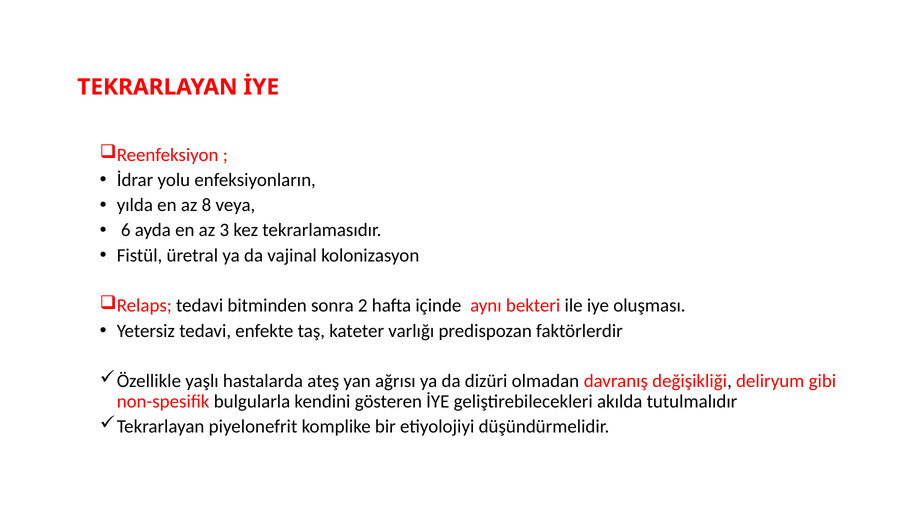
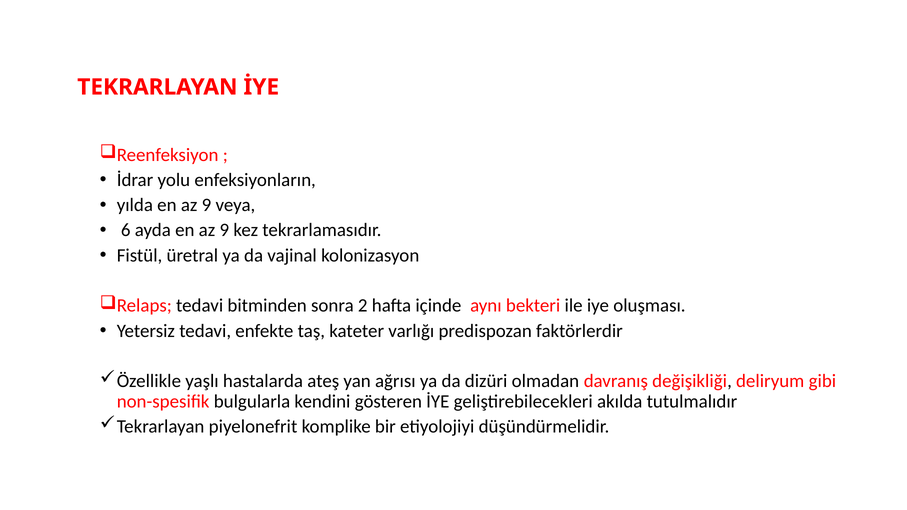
yılda en az 8: 8 -> 9 (206, 205)
ayda en az 3: 3 -> 9 (224, 230)
